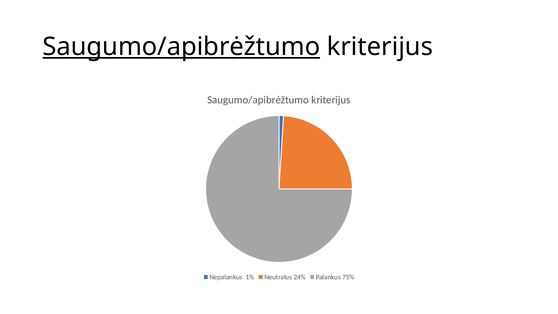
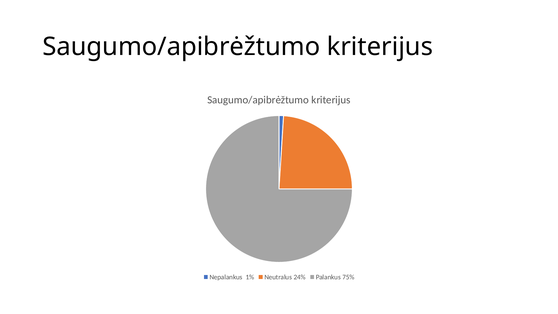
Saugumo/apibrėžtumo underline: present -> none (181, 47)
